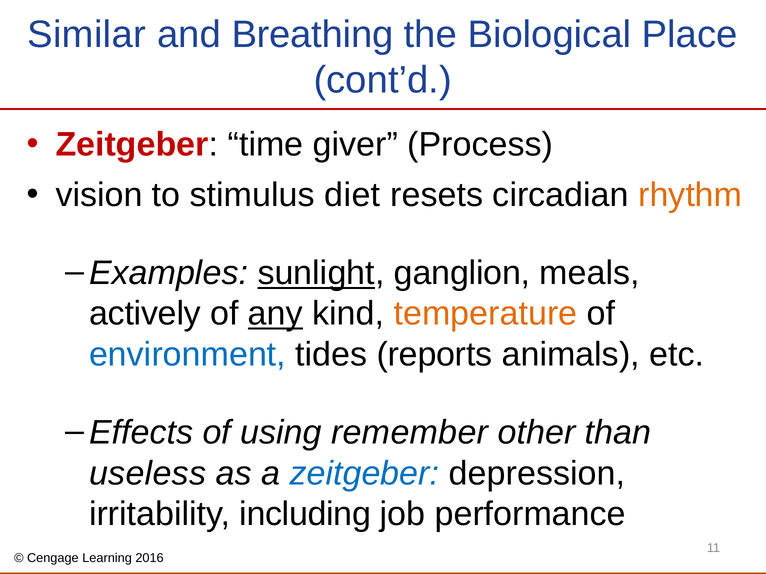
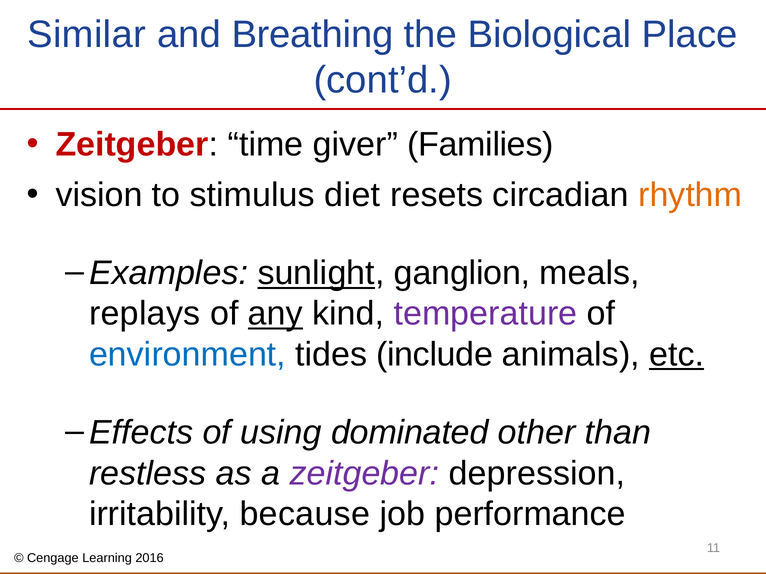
Process: Process -> Families (480, 145)
actively: actively -> replays (145, 314)
temperature colour: orange -> purple (486, 314)
reports: reports -> include (435, 355)
etc underline: none -> present (677, 355)
remember: remember -> dominated (410, 433)
useless: useless -> restless (148, 474)
zeitgeber colour: blue -> purple (364, 474)
including: including -> because (305, 515)
